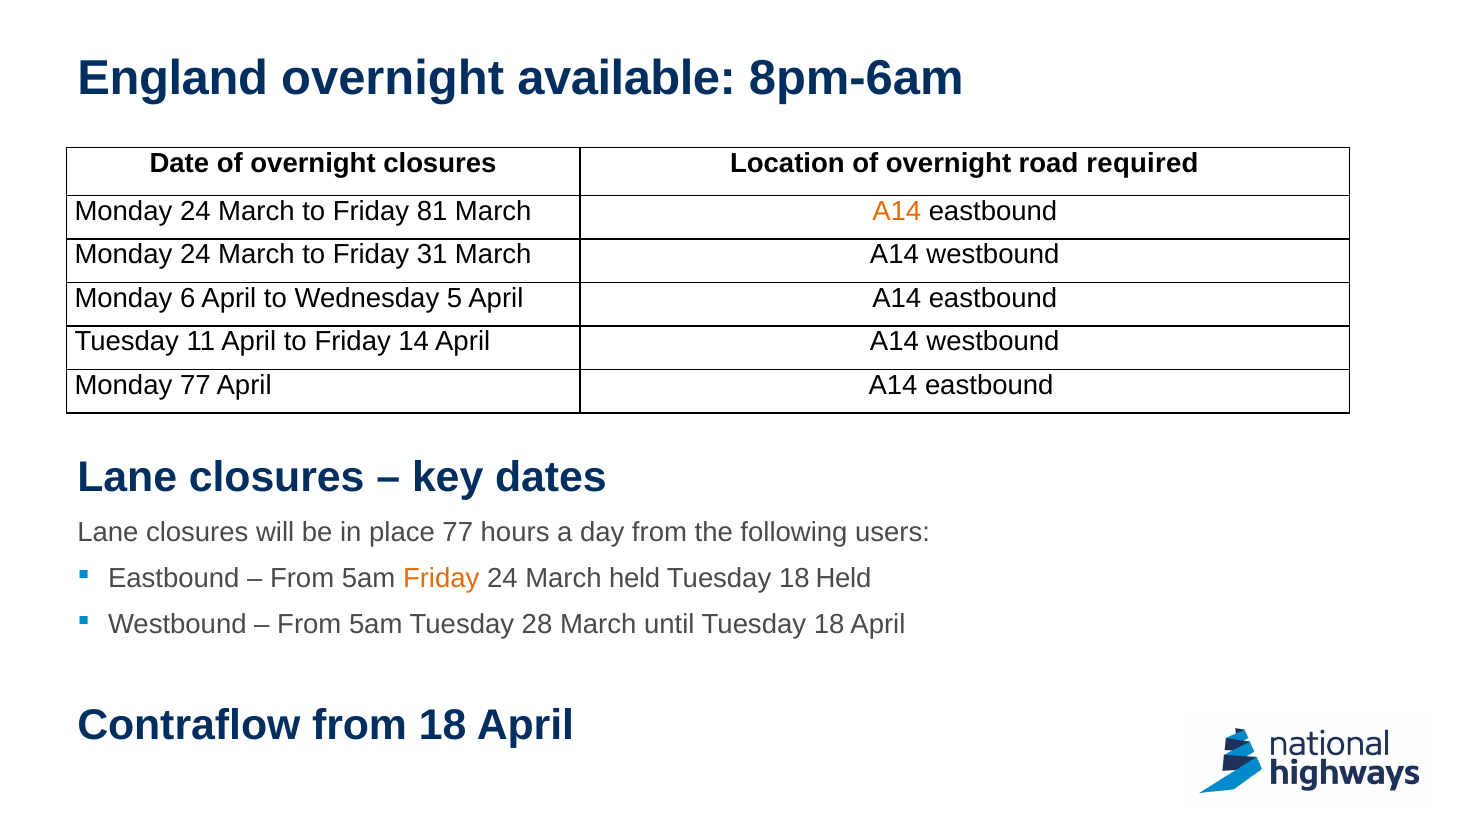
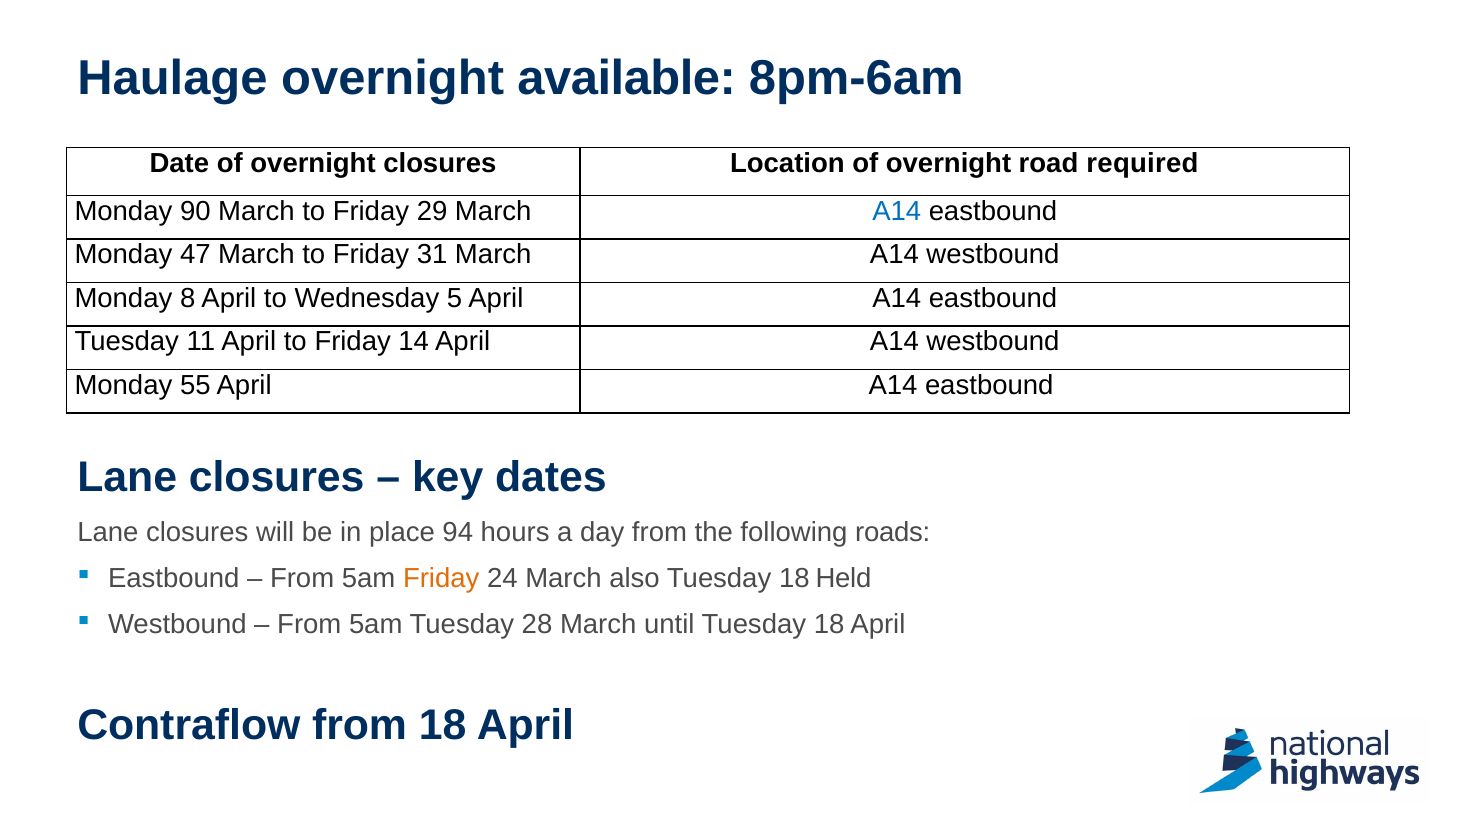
England: England -> Haulage (172, 78)
24: 24 -> 90 (195, 211)
81: 81 -> 29 (432, 211)
A14 colour: orange -> blue (897, 211)
24: 24 -> 47 (195, 255)
6: 6 -> 8 (188, 298)
Monday 77: 77 -> 55 (195, 385)
place 77: 77 -> 94 (458, 532)
users: users -> roads (893, 532)
March held: held -> also (635, 578)
